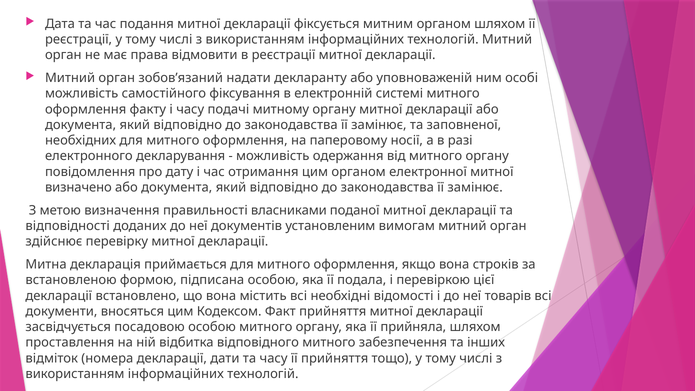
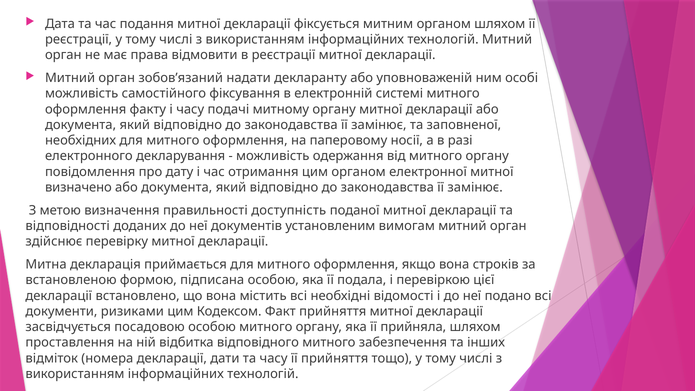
власниками: власниками -> доступність (289, 210)
товарів: товарів -> подано (508, 296)
вносяться: вносяться -> ризиками (132, 311)
